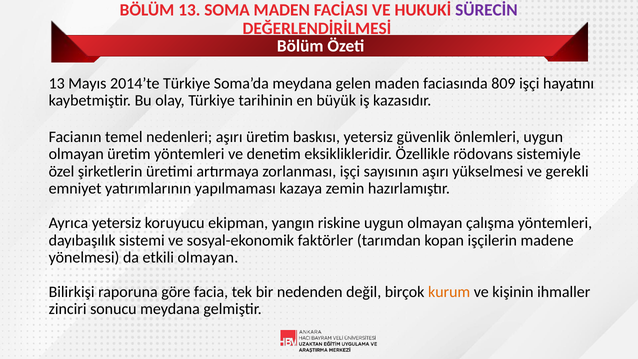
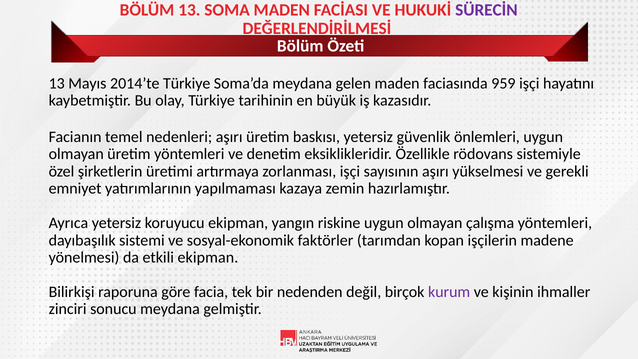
809: 809 -> 959 (503, 83)
etkili olmayan: olmayan -> ekipman (208, 257)
kurum colour: orange -> purple (449, 292)
